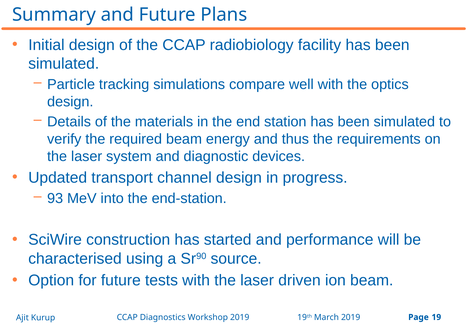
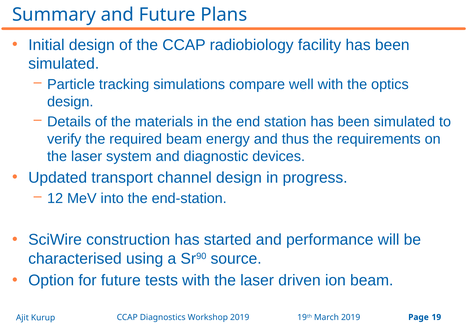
93: 93 -> 12 (55, 198)
